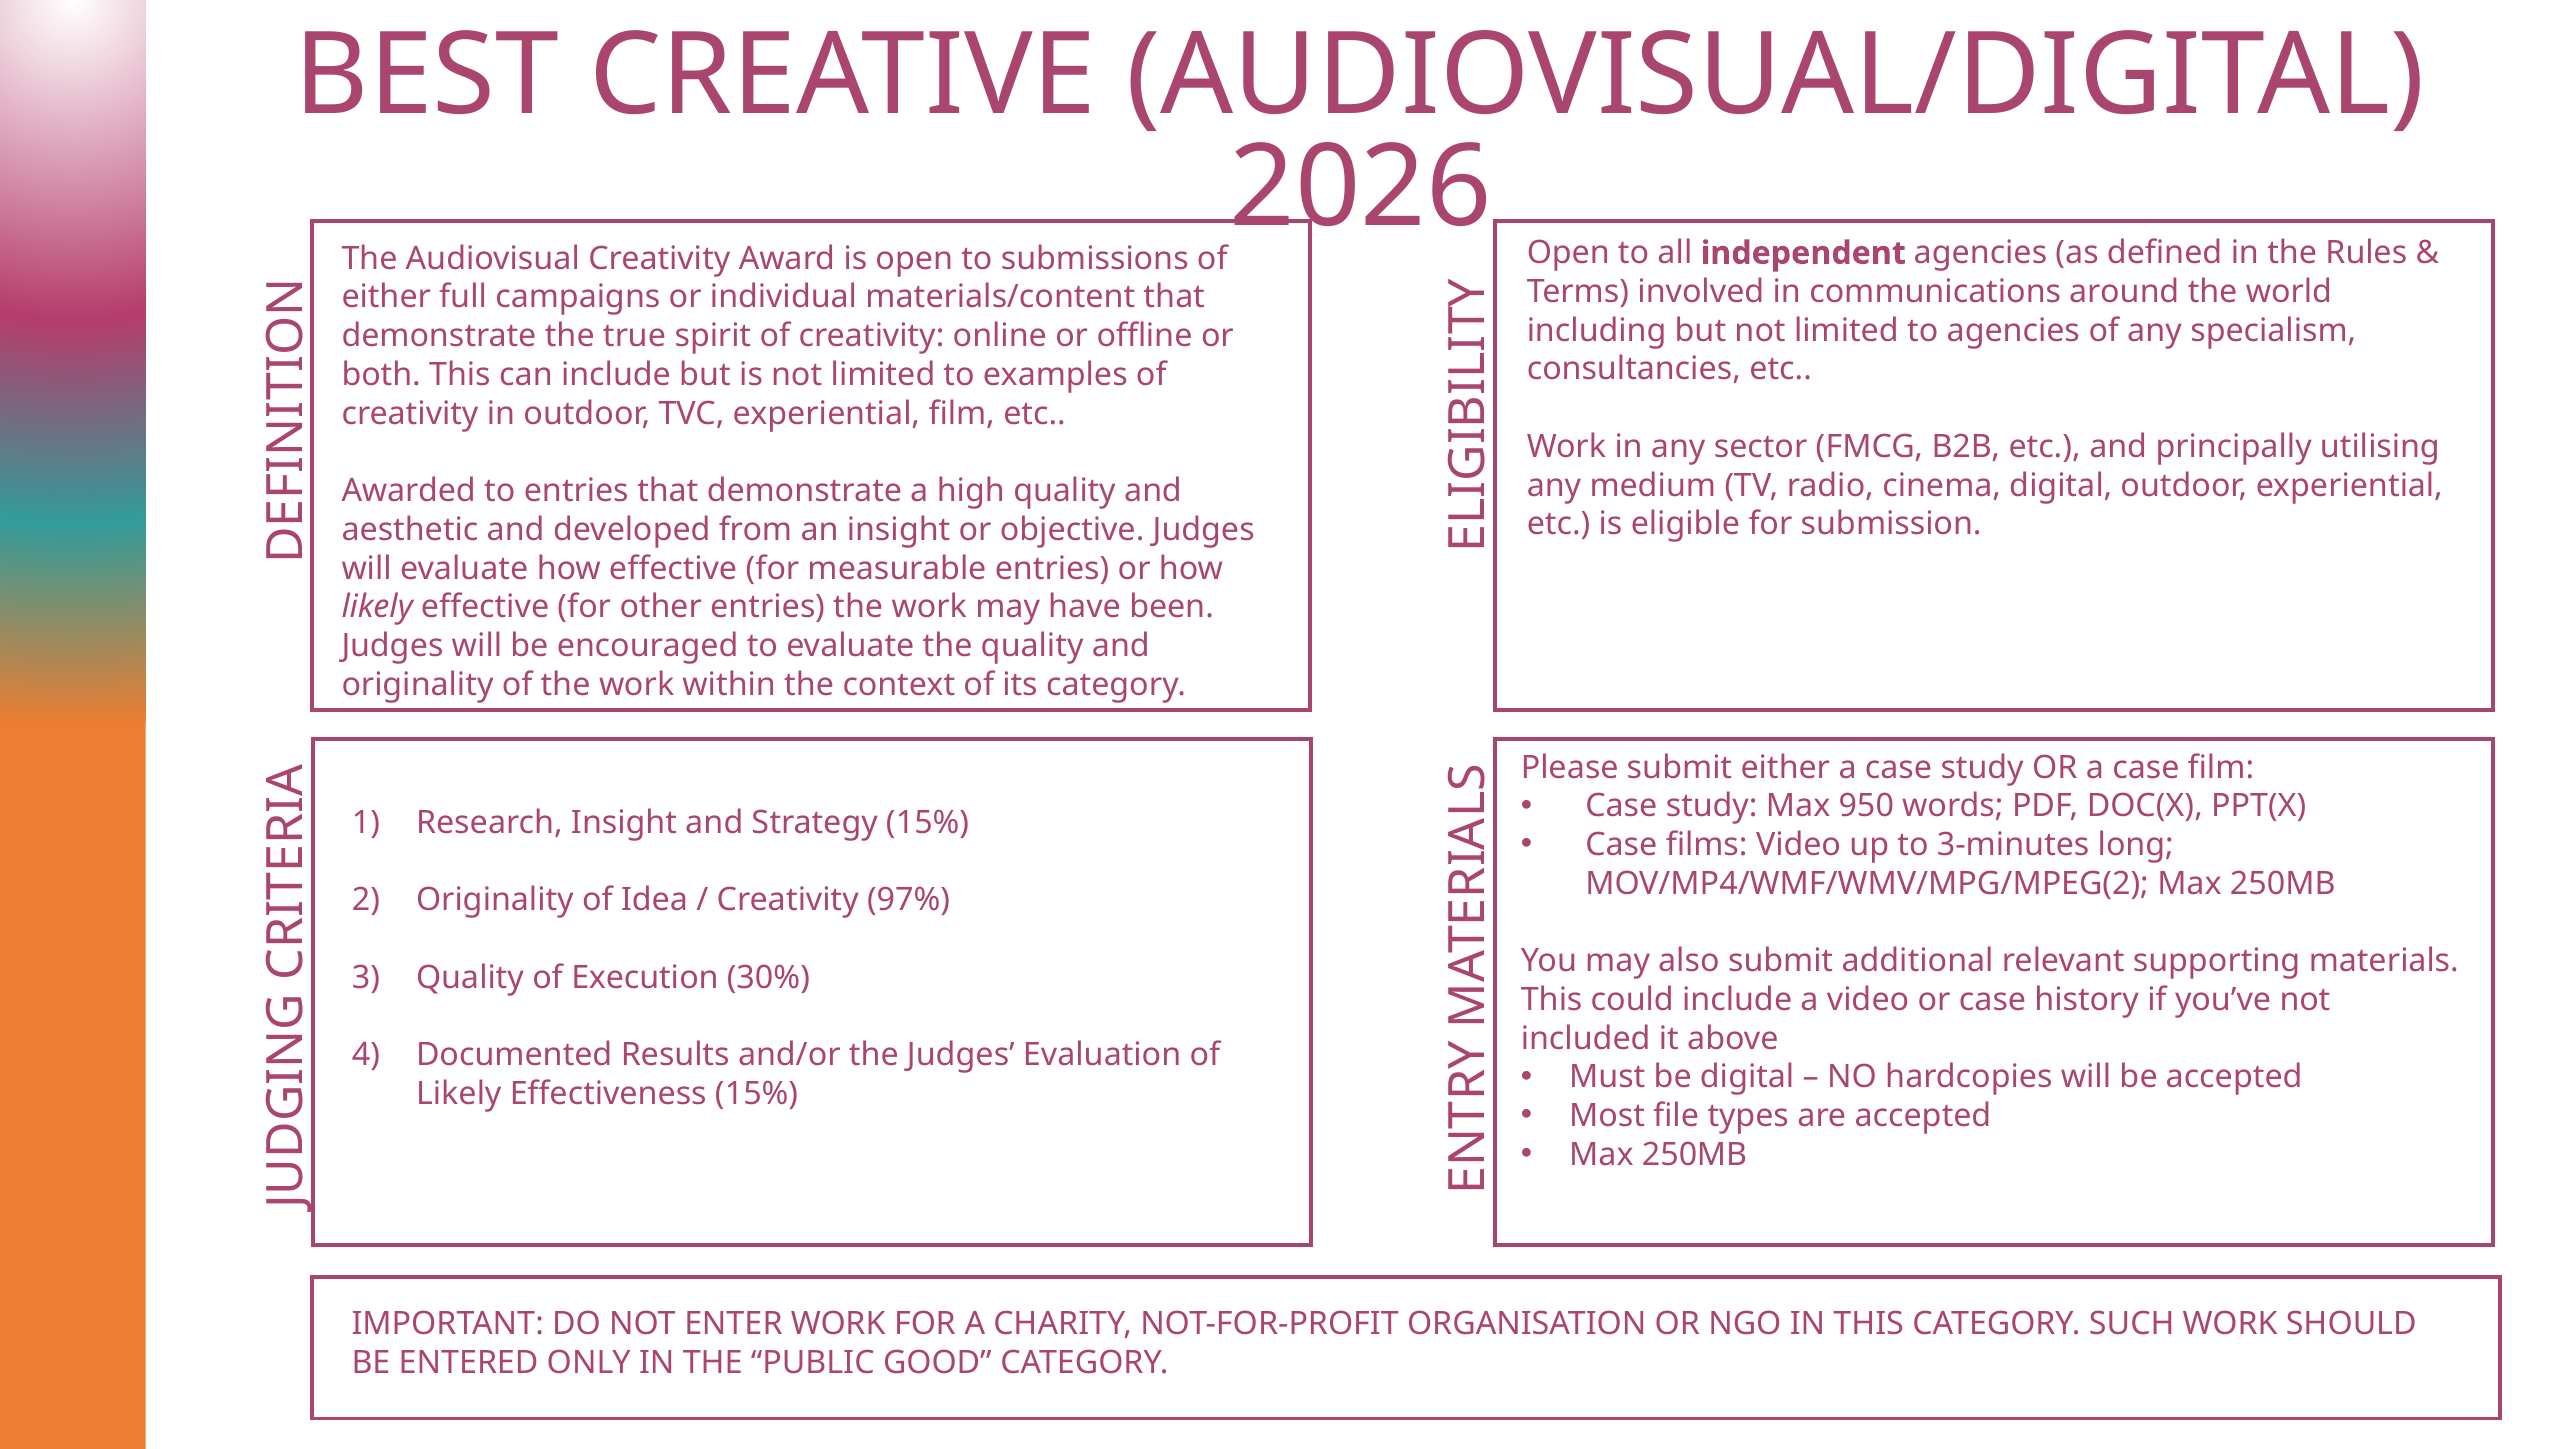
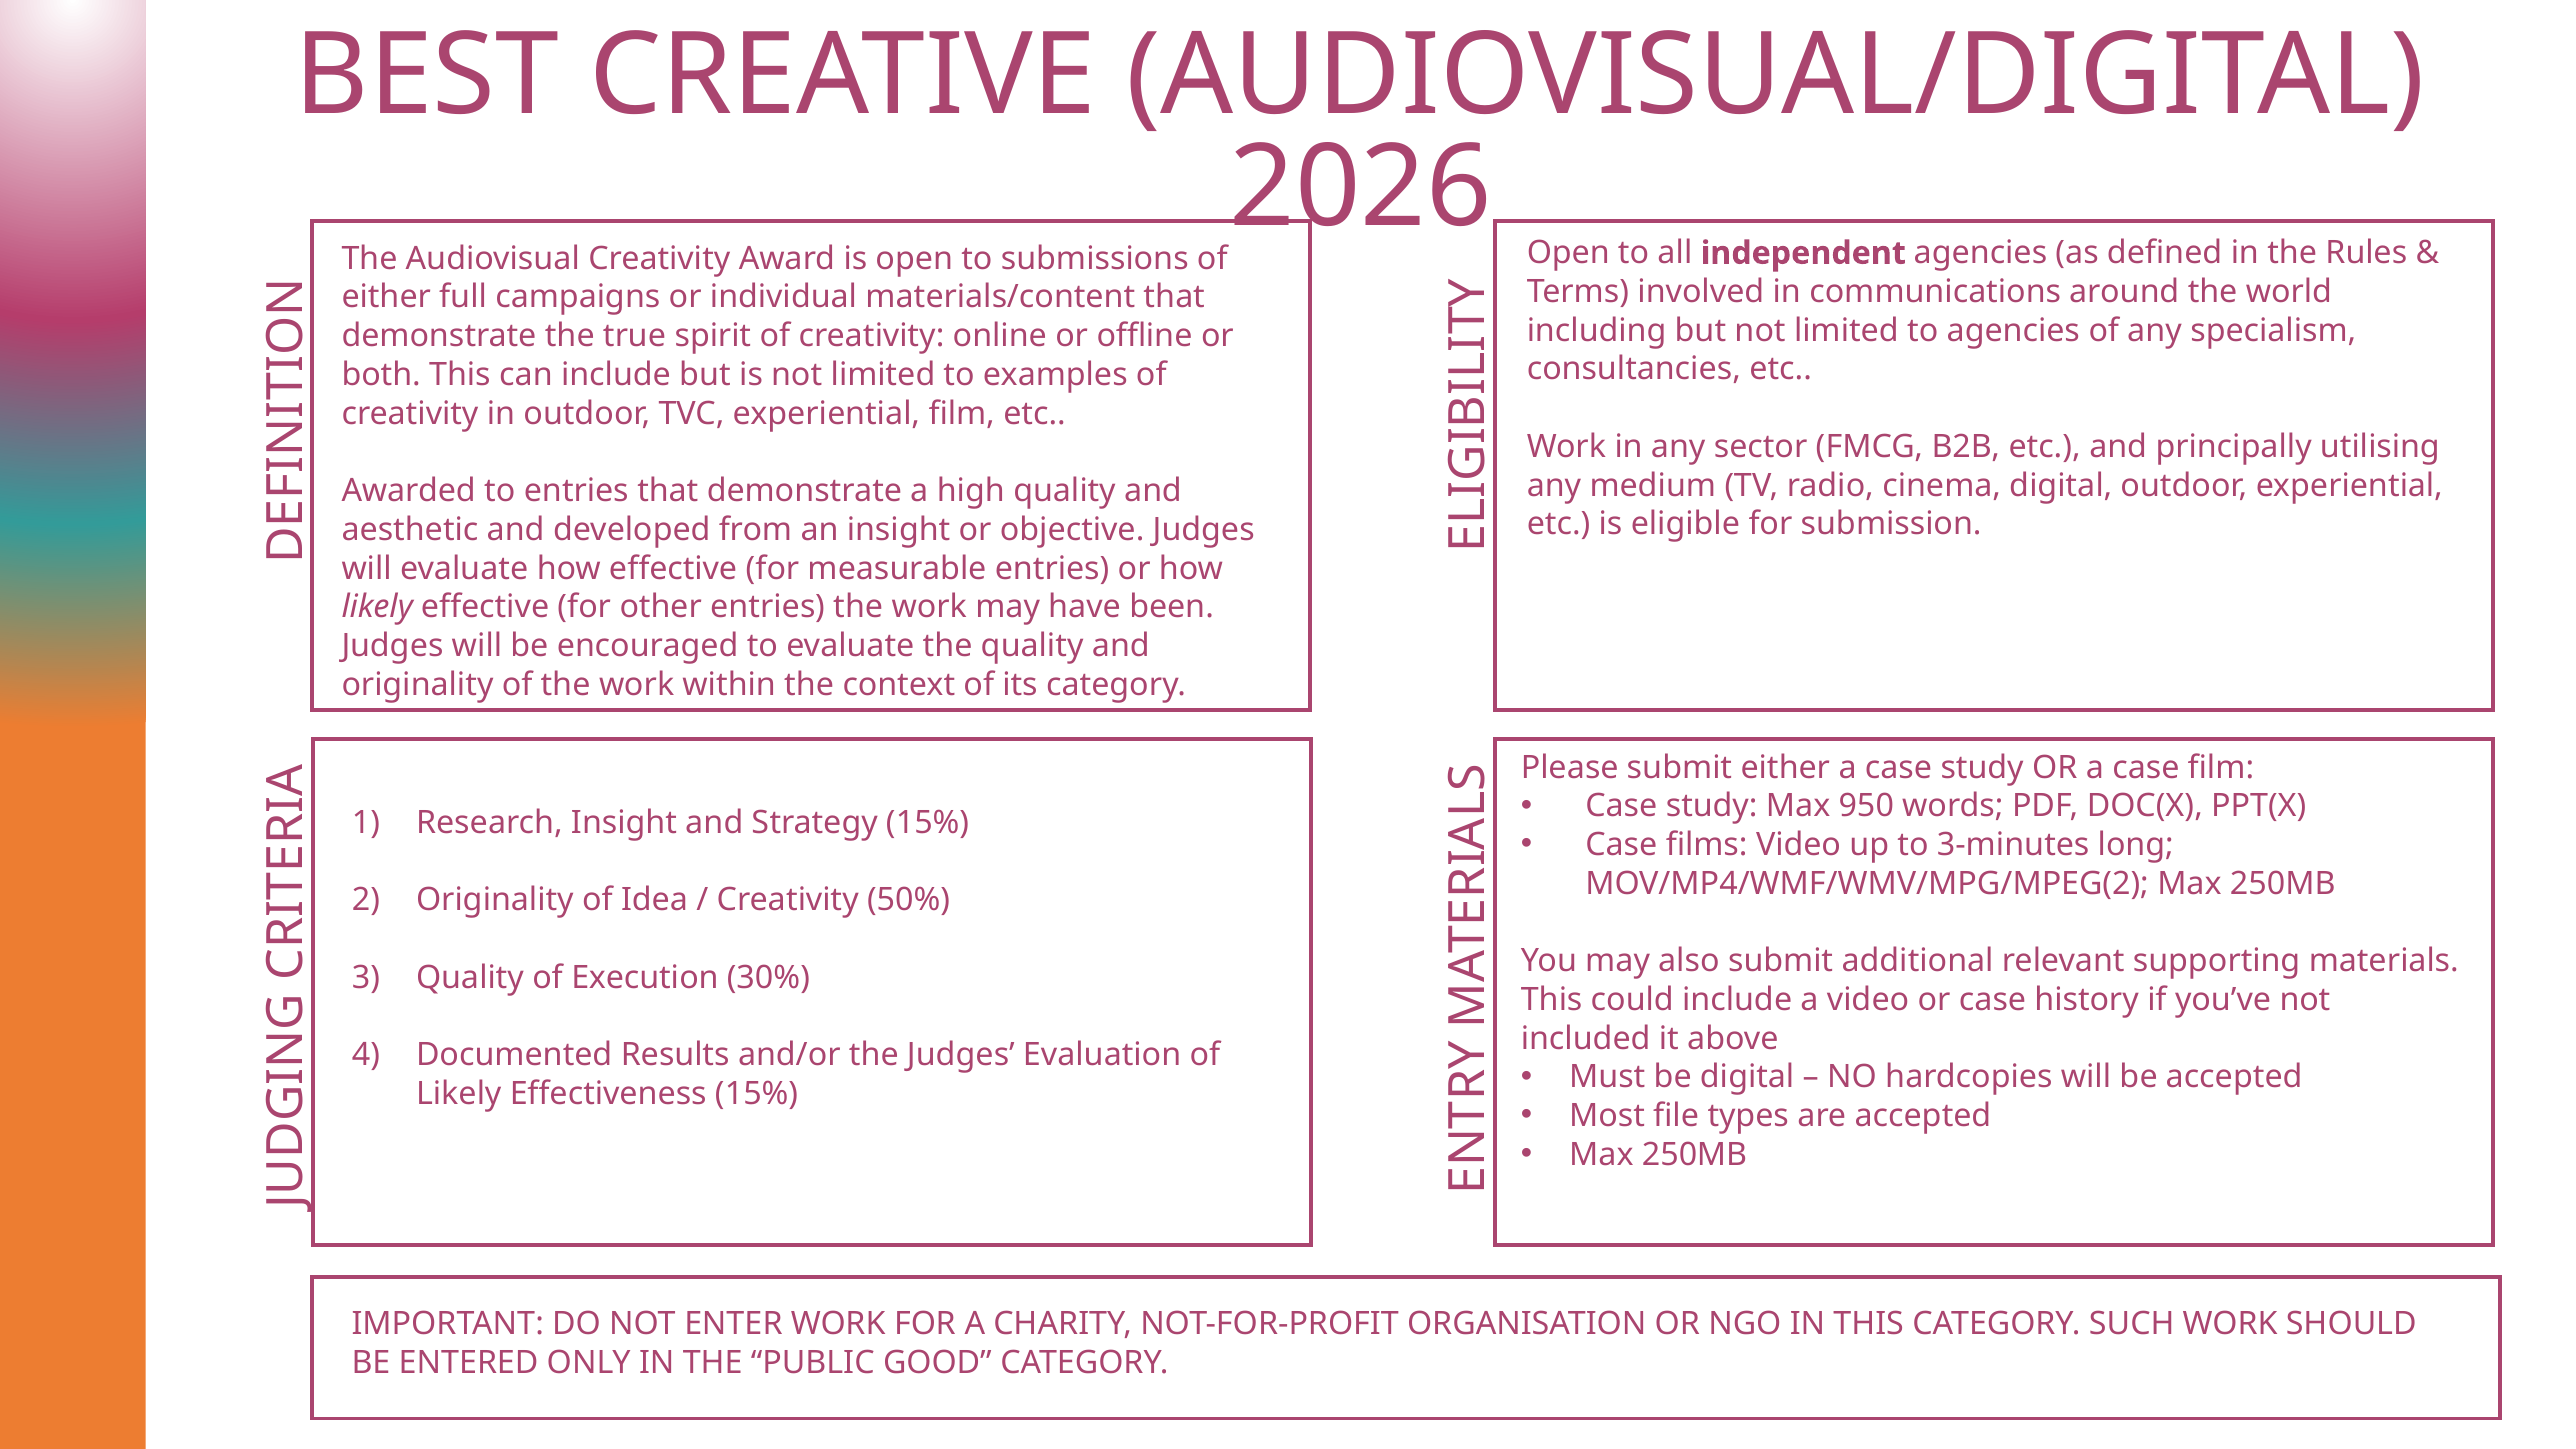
97%: 97% -> 50% (909, 900)
